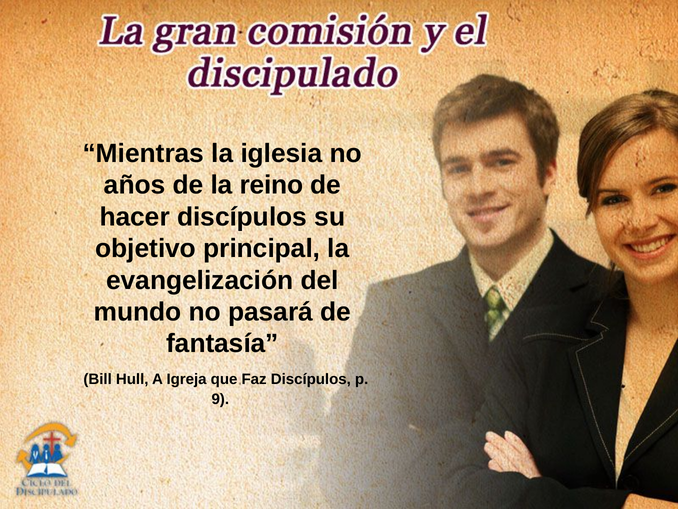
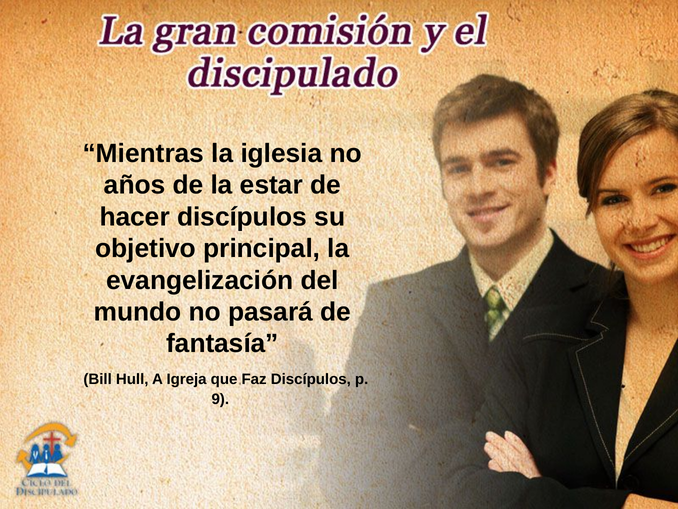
reino: reino -> estar (271, 185)
